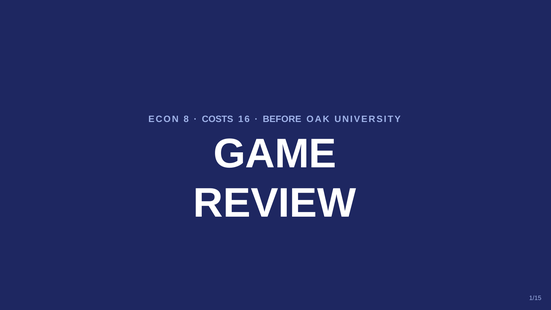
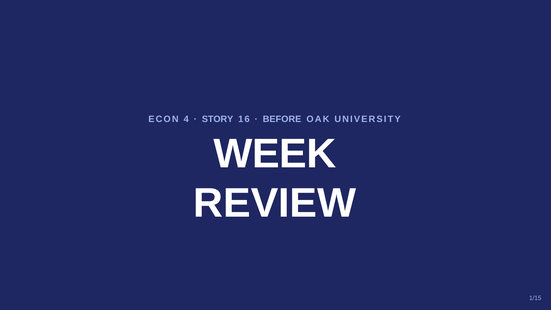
8: 8 -> 4 (186, 119)
COSTS: COSTS -> STORY (218, 119)
GAME: GAME -> WEEK (275, 154)
